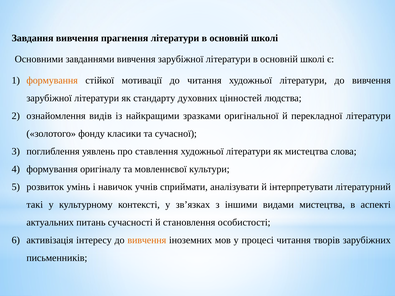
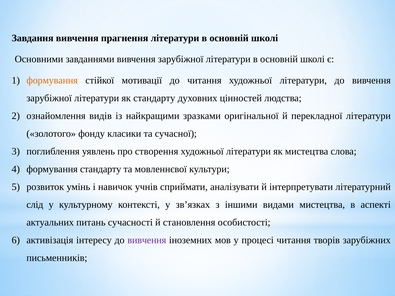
ставлення: ставлення -> створення (157, 151)
формування оригіналу: оригіналу -> стандарту (101, 169)
такі: такі -> слід (35, 205)
вивчення colour: orange -> purple (147, 240)
